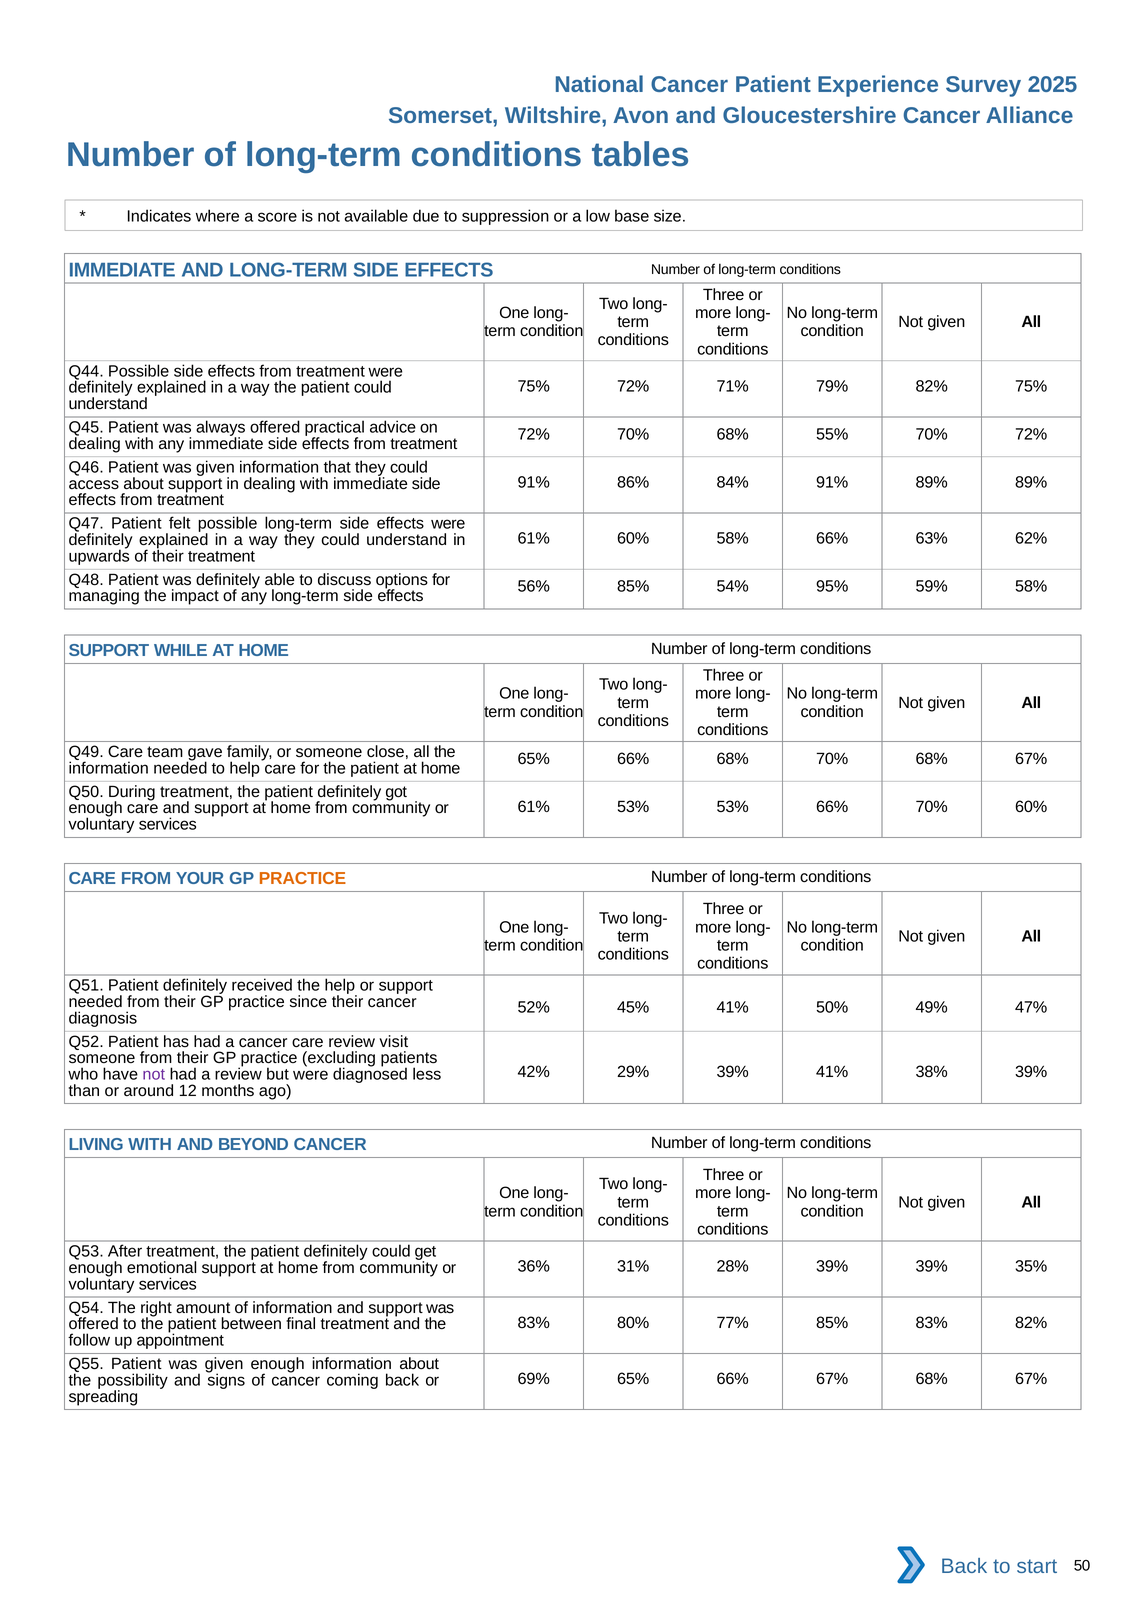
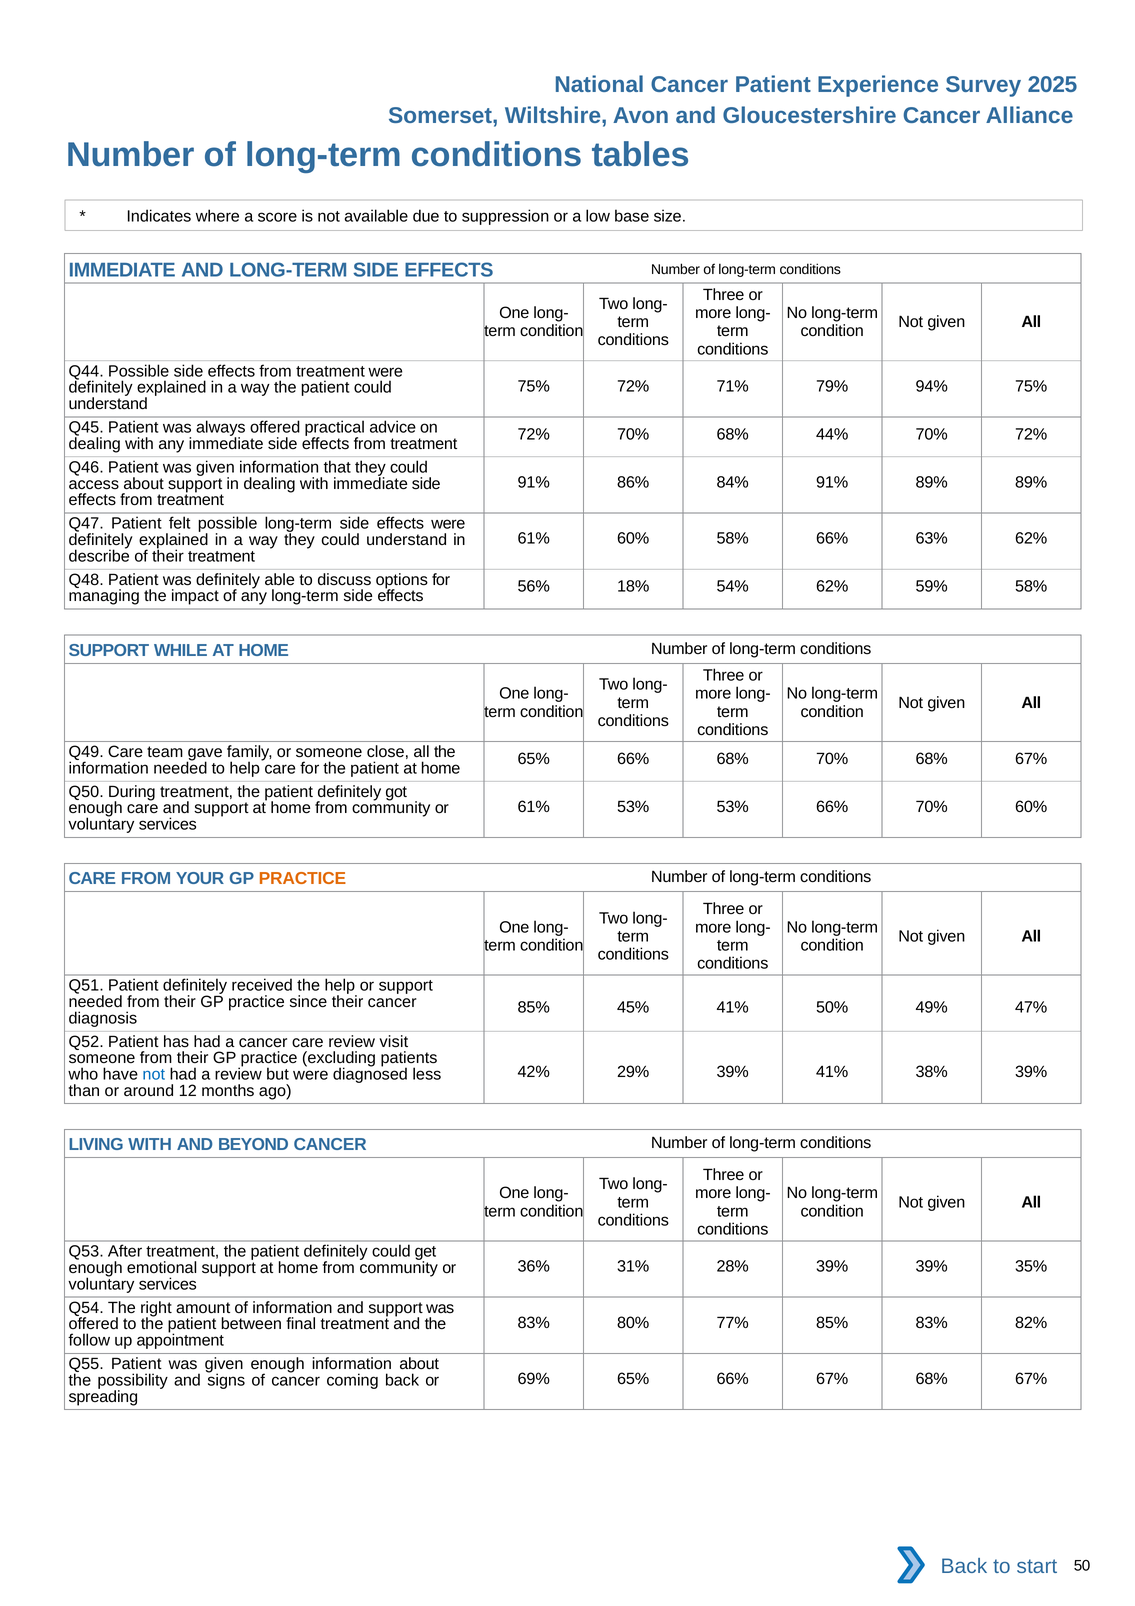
79% 82%: 82% -> 94% (932, 386)
55%: 55% -> 44% (832, 434)
upwards: upwards -> describe (99, 556)
56% 85%: 85% -> 18% (633, 587)
54% 95%: 95% -> 62% (832, 587)
52%: 52% -> 85% (534, 1007)
not colour: purple -> blue (154, 1075)
